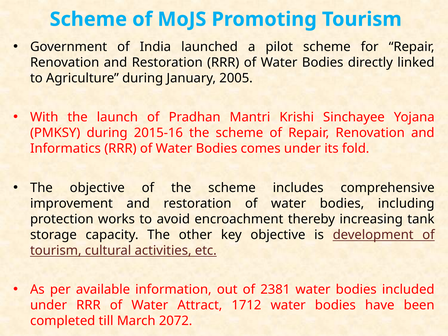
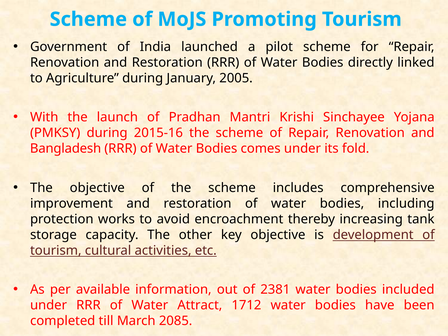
Informatics: Informatics -> Bangladesh (66, 149)
2072: 2072 -> 2085 (176, 321)
